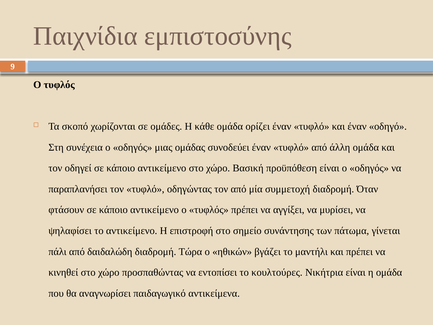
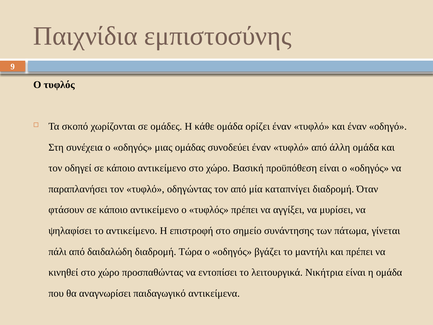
συμμετοχή: συμμετοχή -> καταπνίγει (288, 189)
Τώρα ο ηθικών: ηθικών -> οδηγός (232, 252)
κουλτούρες: κουλτούρες -> λειτουργικά (277, 272)
